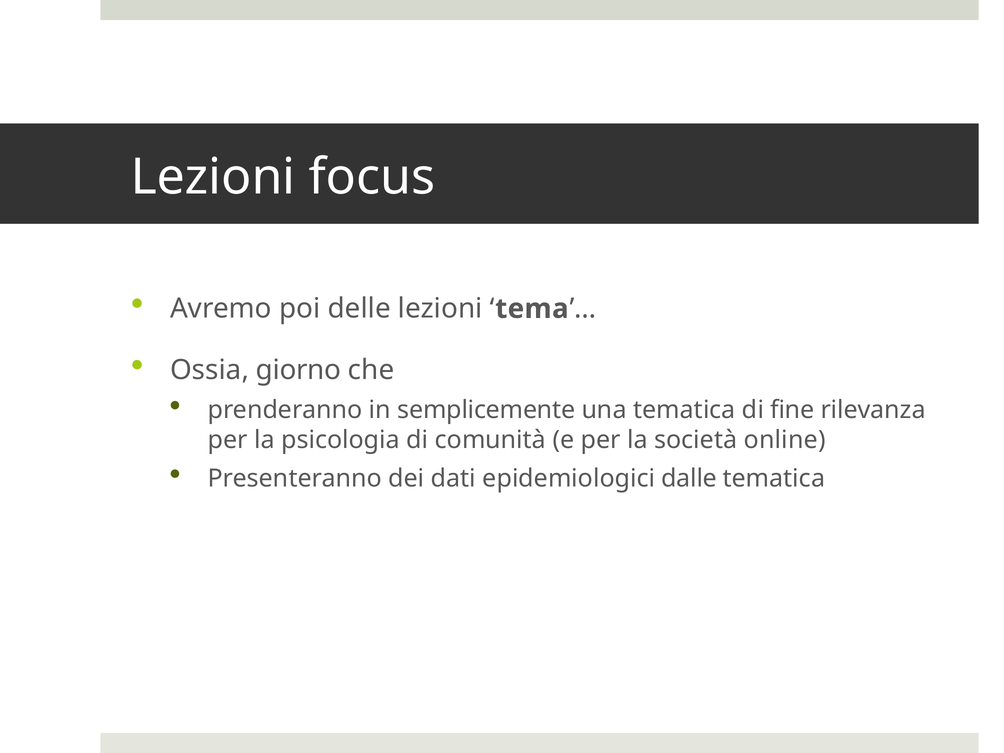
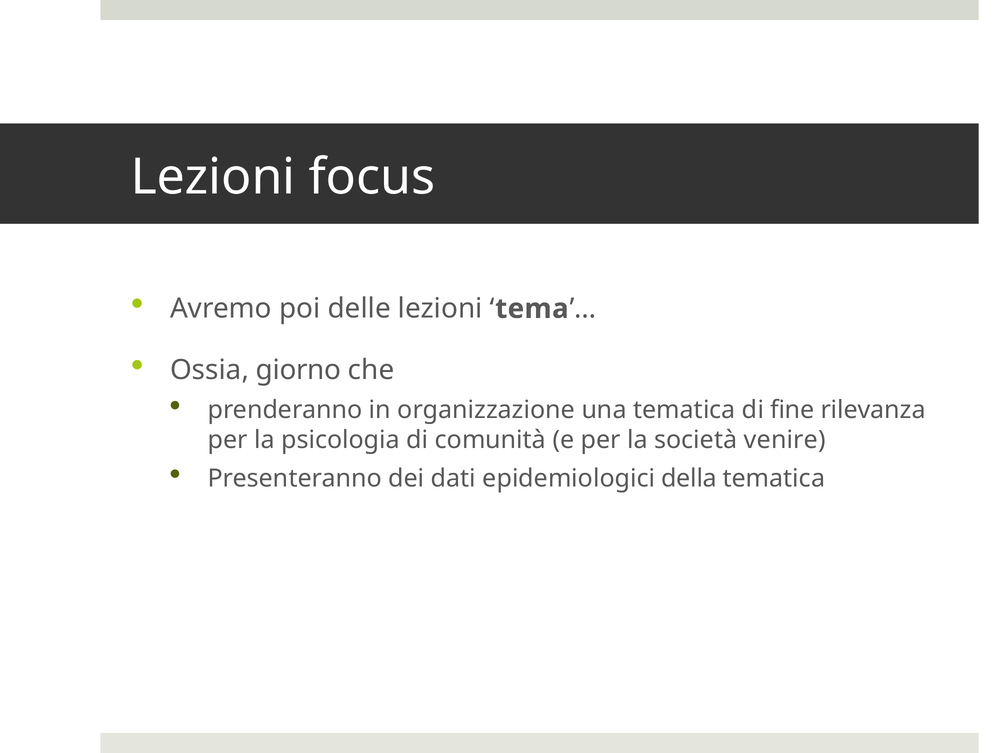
semplicemente: semplicemente -> organizzazione (486, 410)
online: online -> venire (785, 440)
dalle: dalle -> della (689, 479)
